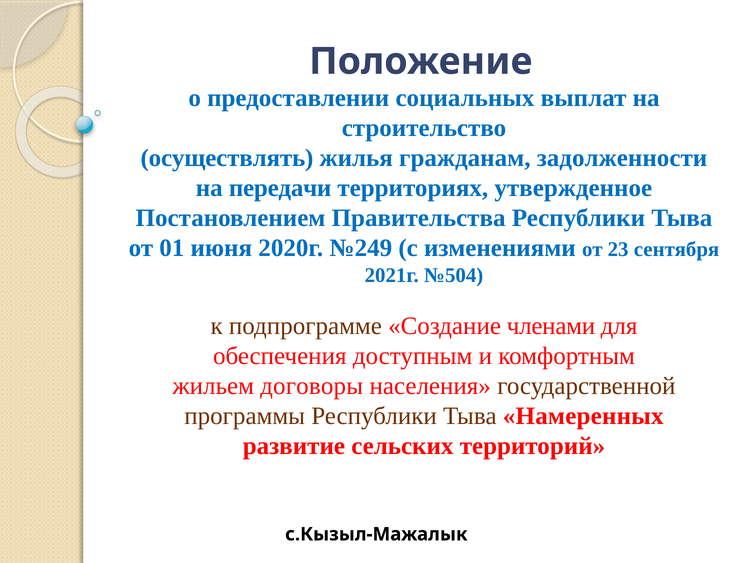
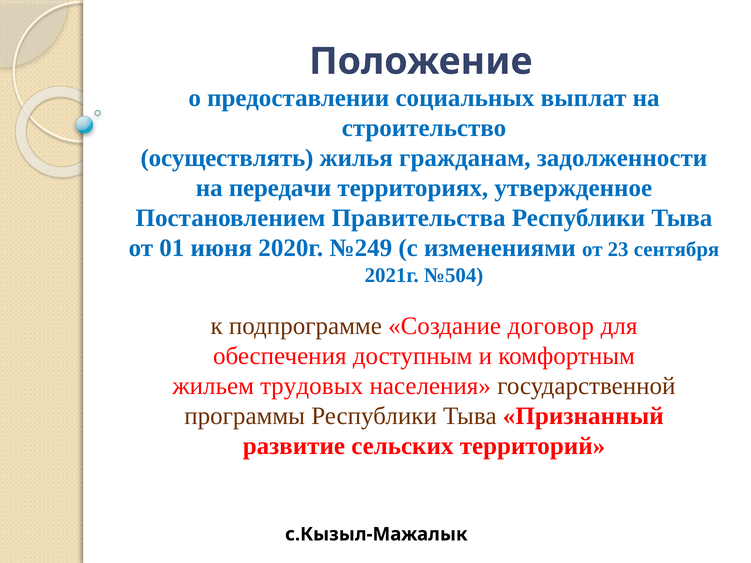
членами: членами -> договор (551, 326)
договоры: договоры -> трудовых (312, 386)
Намеренных: Намеренных -> Признанный (583, 416)
